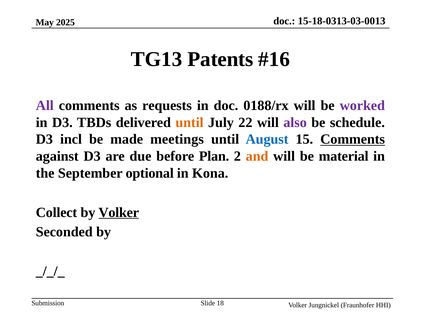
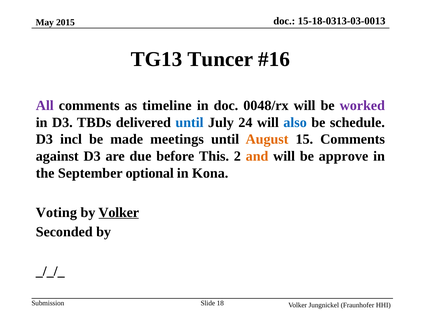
2025: 2025 -> 2015 (65, 22)
Patents: Patents -> Tuncer (220, 59)
requests: requests -> timeline (167, 106)
0188/rx: 0188/rx -> 0048/rx (266, 106)
until colour: orange -> blue (189, 122)
22: 22 -> 24 (245, 122)
also colour: purple -> blue (295, 122)
August colour: blue -> orange (267, 139)
Comments underline: present -> none (353, 139)
Plan: Plan -> This (214, 156)
material: material -> approve (344, 156)
Collect: Collect -> Voting (56, 212)
